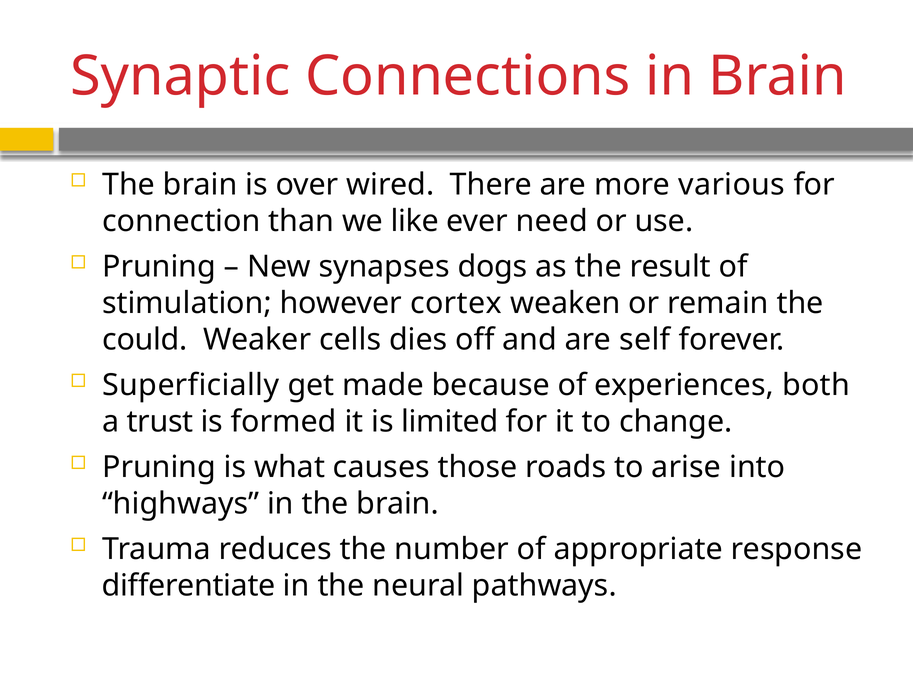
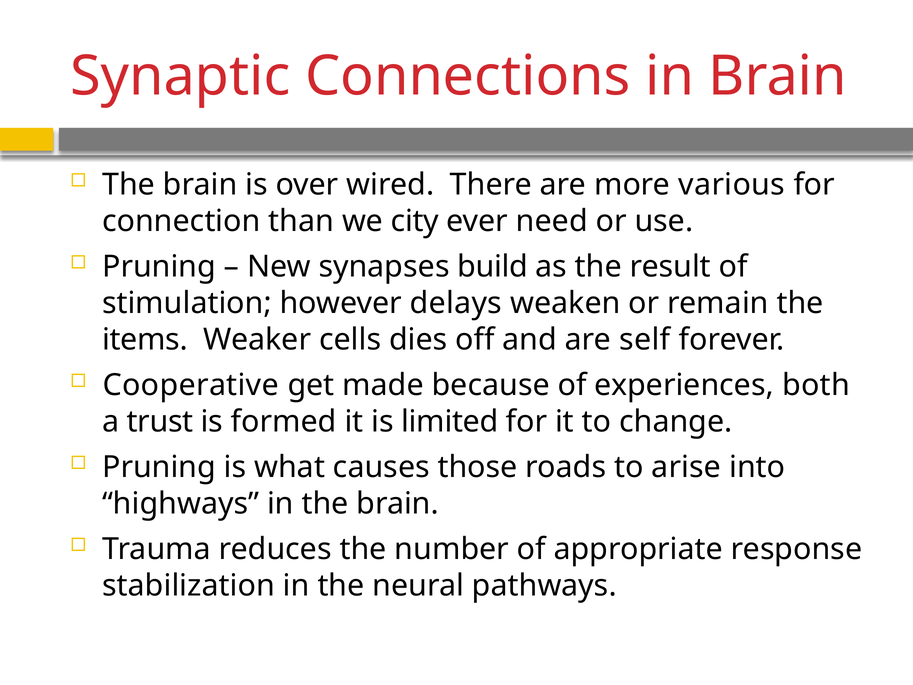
like: like -> city (415, 221)
dogs: dogs -> build (493, 267)
cortex: cortex -> delays (456, 303)
could: could -> items (145, 340)
Superficially: Superficially -> Cooperative (191, 385)
differentiate: differentiate -> stabilization (189, 585)
